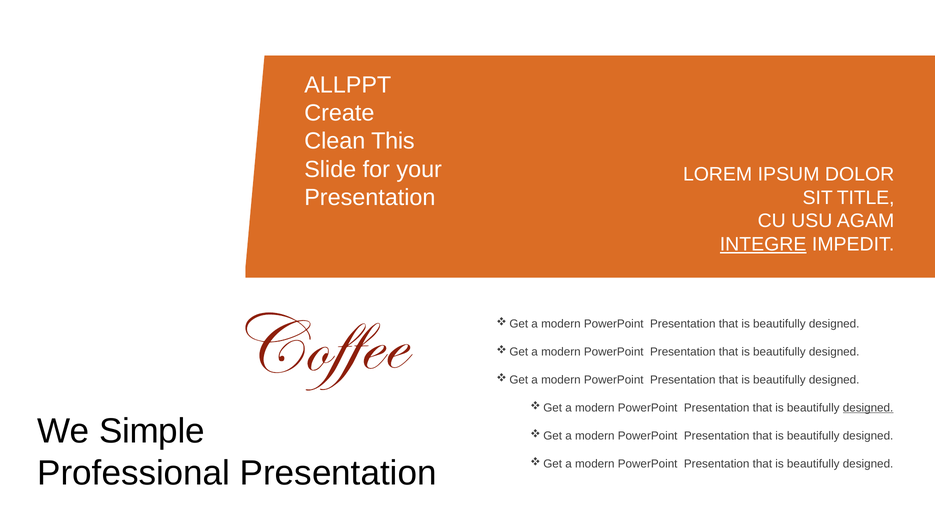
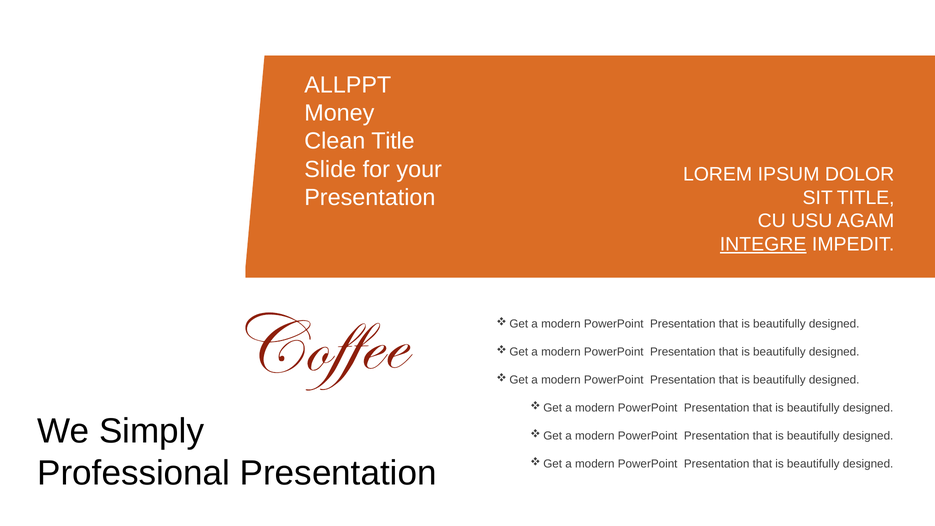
Create: Create -> Money (339, 113)
Clean This: This -> Title (393, 141)
designed underline: present -> none (868, 408)
Simple: Simple -> Simply (152, 431)
